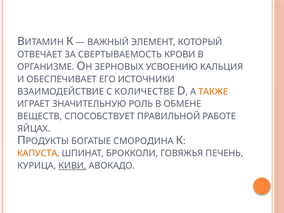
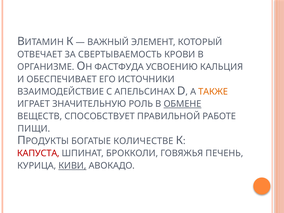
ЗЕРНОВЫХ: ЗЕРНОВЫХ -> ФАСТФУДА (119, 67)
КОЛИЧЕСТВЕ: КОЛИЧЕСТВЕ -> АПЕЛЬСИНАХ (145, 92)
ОБМЕНЕ underline: none -> present (183, 104)
ЯЙЦАХ: ЯЙЦАХ -> ПИЩИ (34, 129)
СМОРОДИНА: СМОРОДИНА -> КОЛИЧЕСТВЕ (143, 141)
КАПУСТА colour: orange -> red (38, 153)
